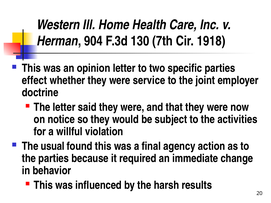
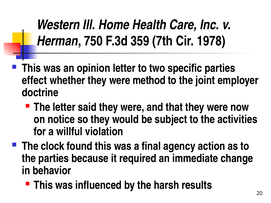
904: 904 -> 750 (93, 41)
130: 130 -> 359 (140, 41)
1918: 1918 -> 1978 (211, 41)
service: service -> method (149, 81)
usual: usual -> clock (53, 146)
